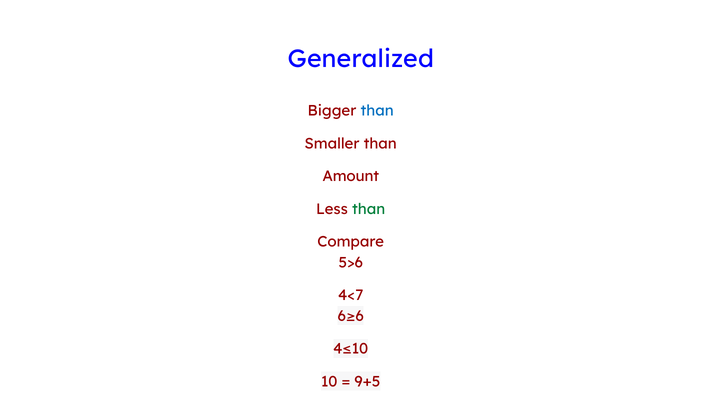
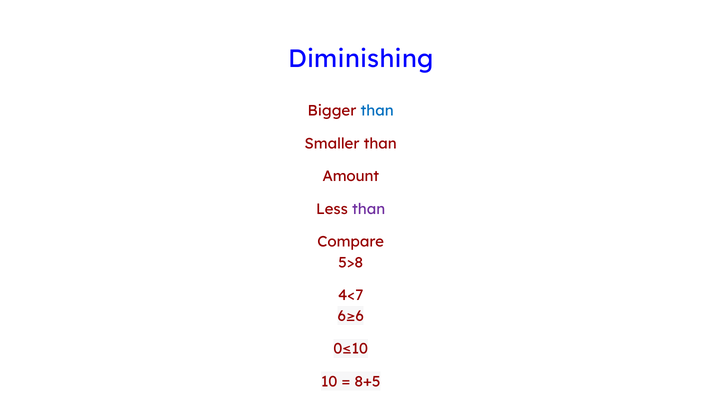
Generalized: Generalized -> Diminishing (361, 59)
than colour: green -> purple (369, 209)
5>6: 5>6 -> 5>8 (351, 263)
4≤10: 4≤10 -> 0≤10 (351, 349)
9+5: 9+5 -> 8+5 (367, 382)
